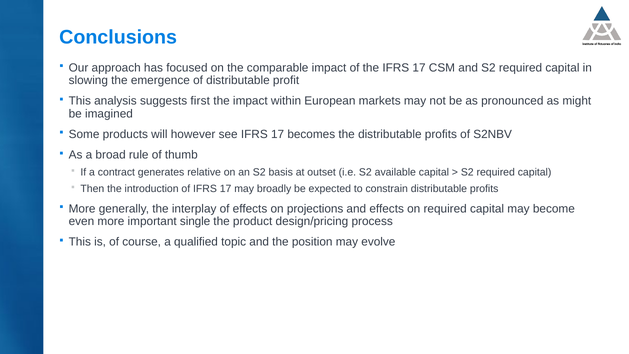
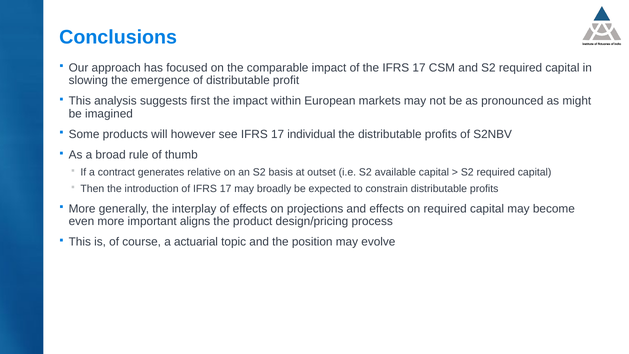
becomes: becomes -> individual (311, 134)
single: single -> aligns (195, 221)
qualified: qualified -> actuarial (196, 242)
